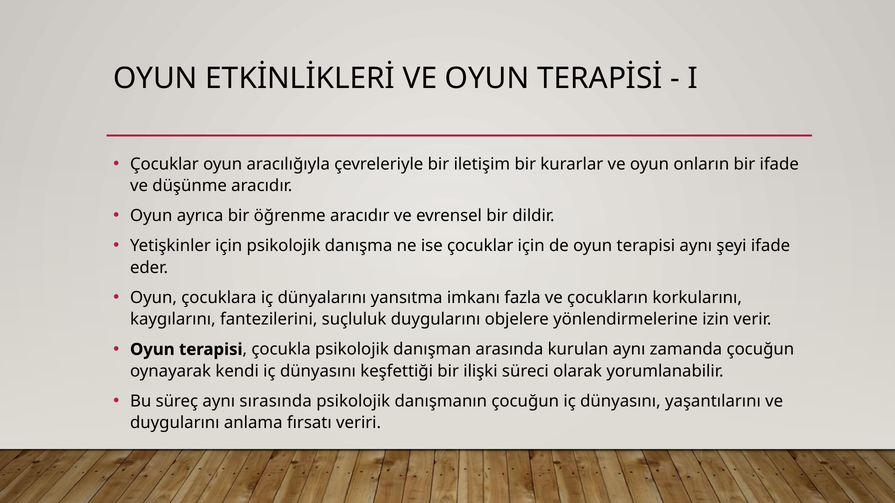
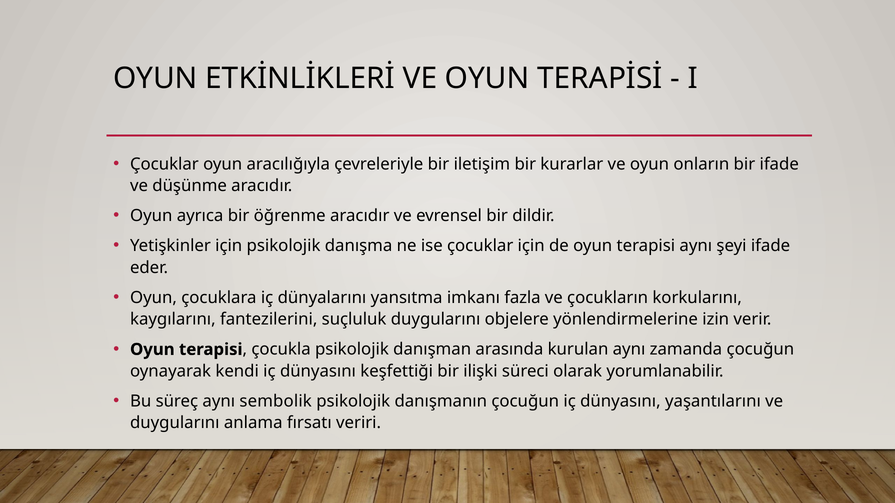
sırasında: sırasında -> sembolik (276, 402)
